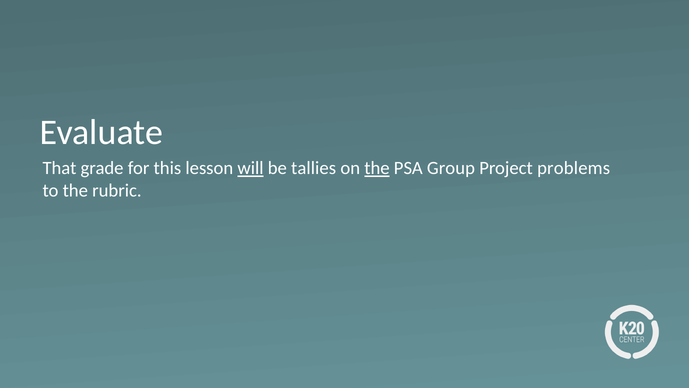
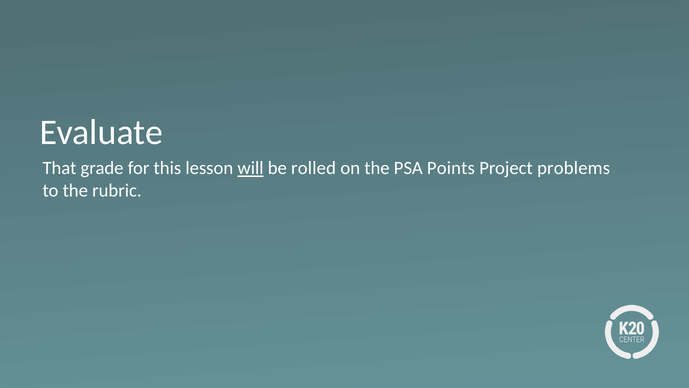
tallies: tallies -> rolled (314, 168)
the underline: present -> none (377, 168)
Group: Group -> Points (451, 168)
